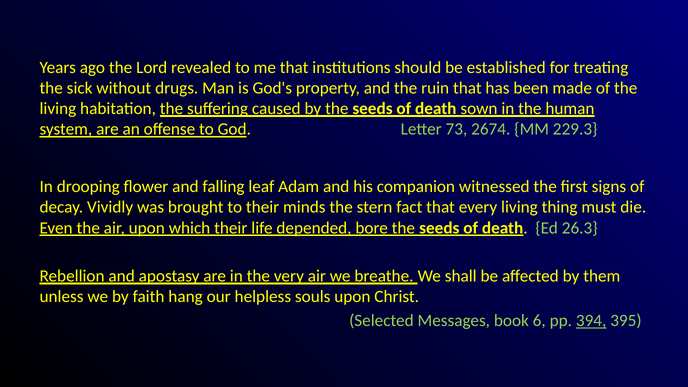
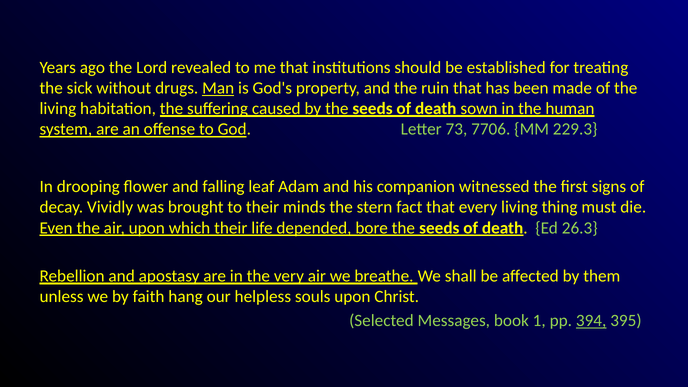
Man underline: none -> present (218, 88)
2674: 2674 -> 7706 (491, 129)
6: 6 -> 1 (539, 321)
